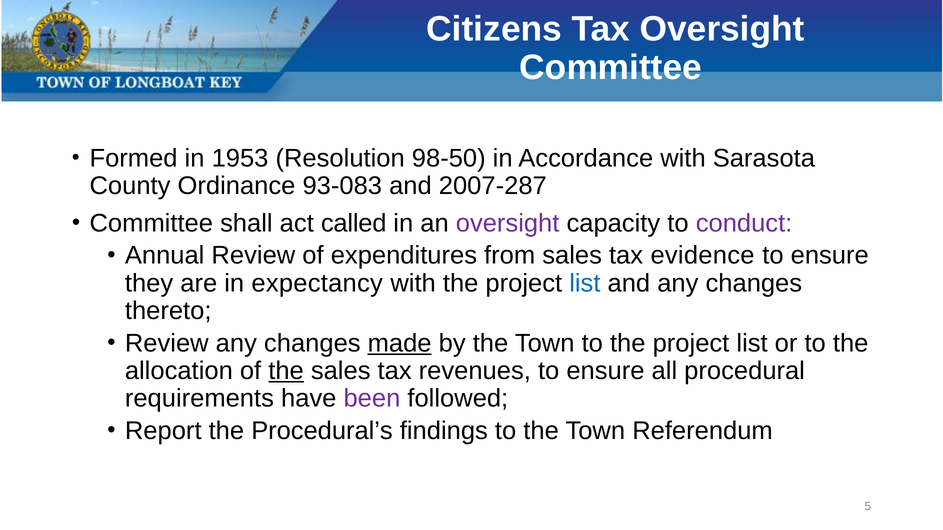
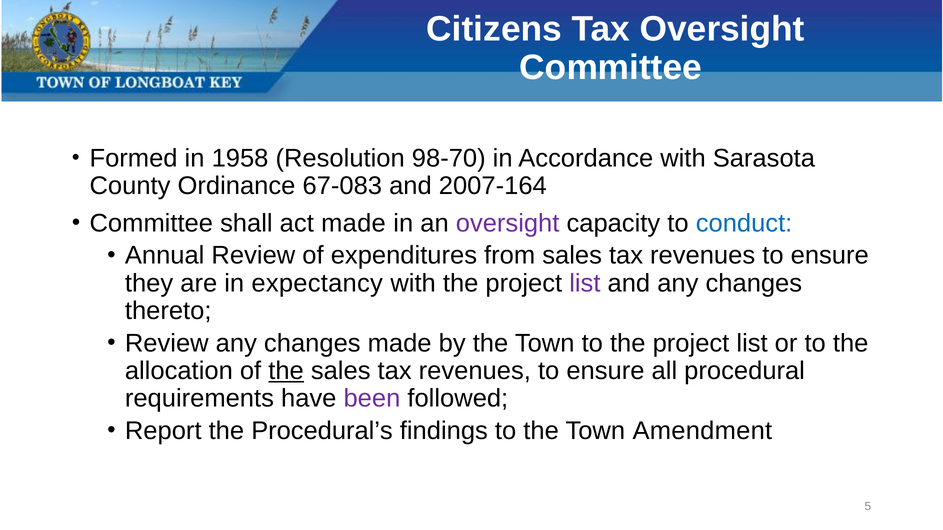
1953: 1953 -> 1958 (240, 158)
98-50: 98-50 -> 98-70 (449, 158)
93-083: 93-083 -> 67-083 (342, 186)
2007-287: 2007-287 -> 2007-164 (493, 186)
act called: called -> made (353, 223)
conduct colour: purple -> blue (744, 223)
from sales tax evidence: evidence -> revenues (703, 256)
list colour: blue -> purple (585, 283)
made underline: present -> none (400, 343)
Referendum: Referendum -> Amendment (702, 431)
